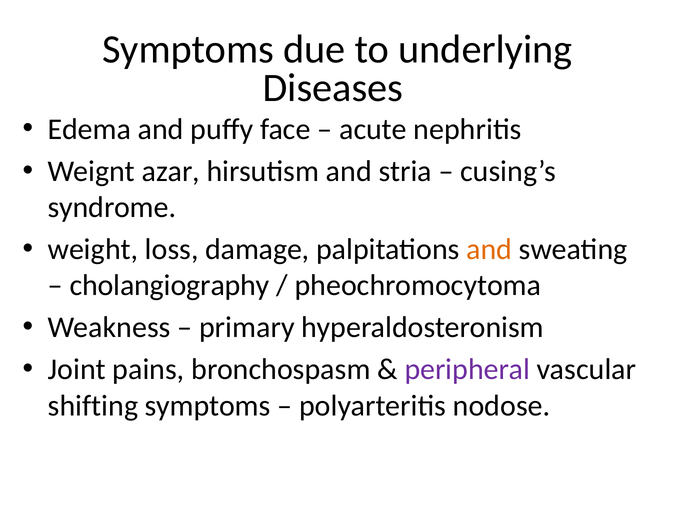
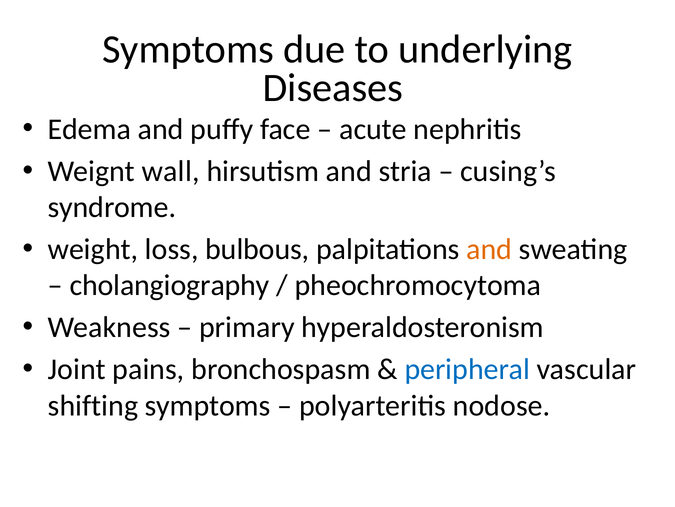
azar: azar -> wall (171, 171)
damage: damage -> bulbous (257, 249)
peripheral colour: purple -> blue (467, 369)
